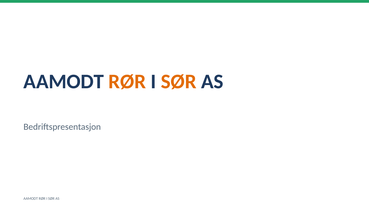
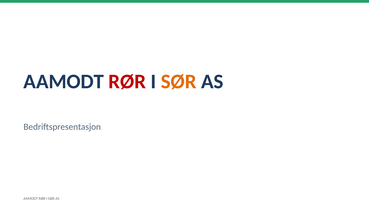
RØR colour: orange -> red (127, 82)
